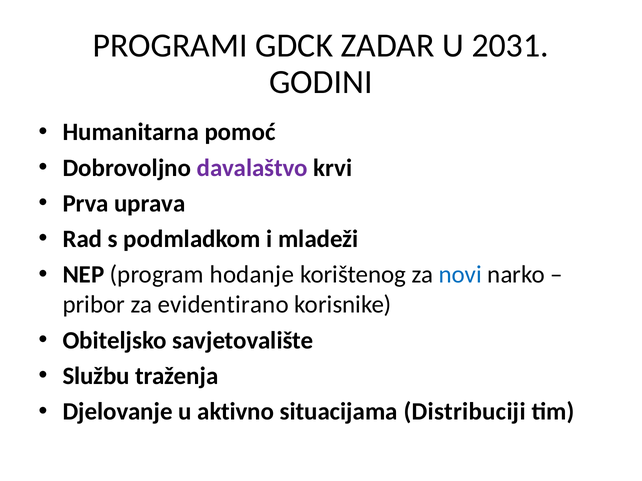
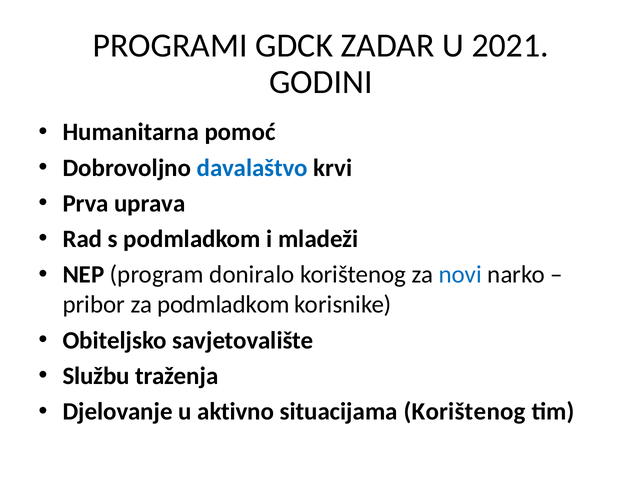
2031: 2031 -> 2021 (510, 46)
davalaštvo colour: purple -> blue (252, 168)
hodanje: hodanje -> doniralo (252, 275)
za evidentirano: evidentirano -> podmladkom (223, 305)
situacijama Distribuciji: Distribuciji -> Korištenog (465, 412)
